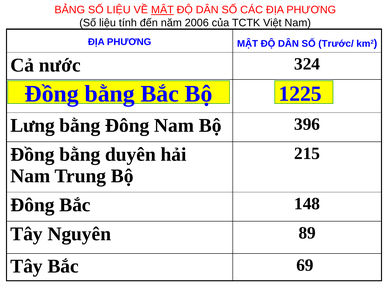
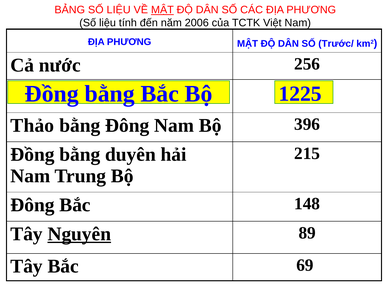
324: 324 -> 256 (307, 64)
Lưng: Lưng -> Thảo (32, 125)
Nguyên underline: none -> present (79, 234)
